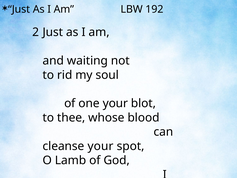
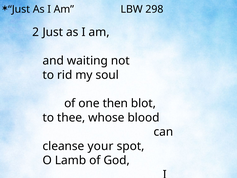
192: 192 -> 298 (154, 9)
one your: your -> then (115, 103)
